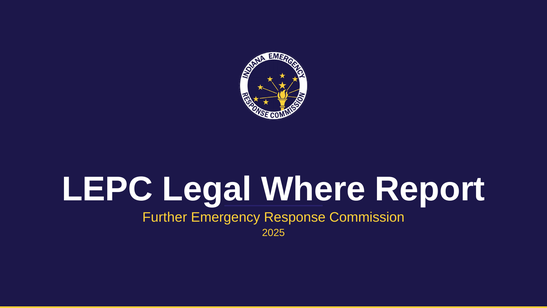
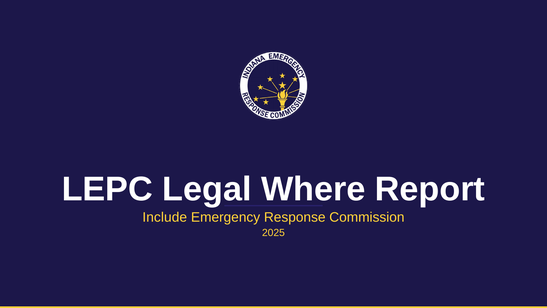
Further: Further -> Include (165, 217)
